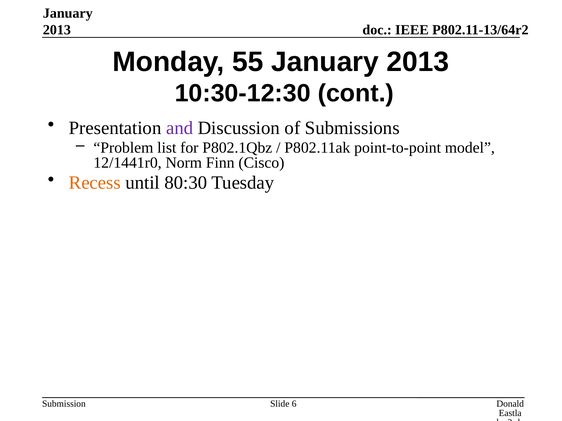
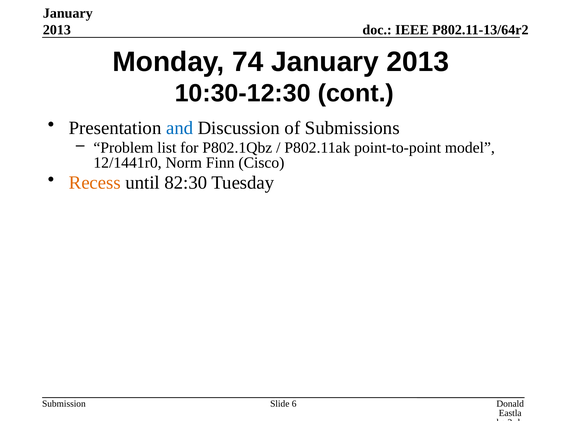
55: 55 -> 74 (248, 62)
and colour: purple -> blue (180, 128)
80:30: 80:30 -> 82:30 (186, 183)
